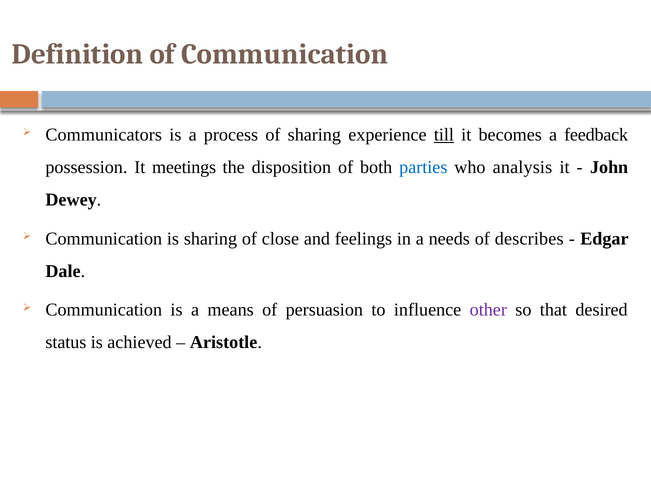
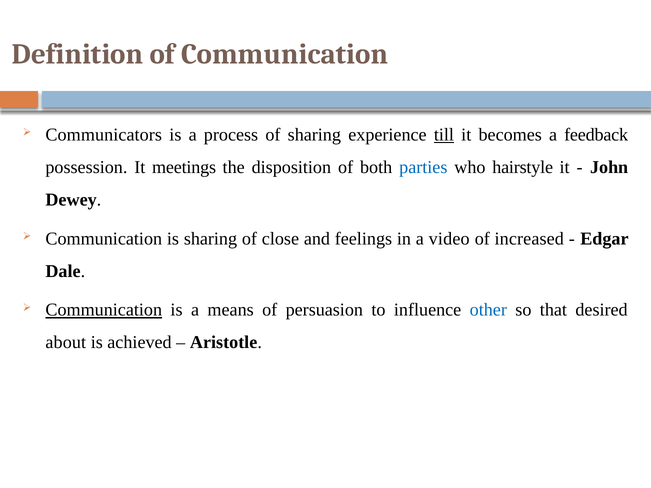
analysis: analysis -> hairstyle (523, 167)
needs: needs -> video (449, 239)
describes: describes -> increased (529, 239)
Communication underline: none -> present (104, 310)
other colour: purple -> blue (488, 310)
status: status -> about (66, 343)
